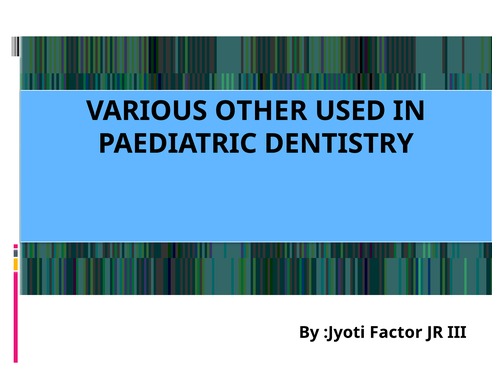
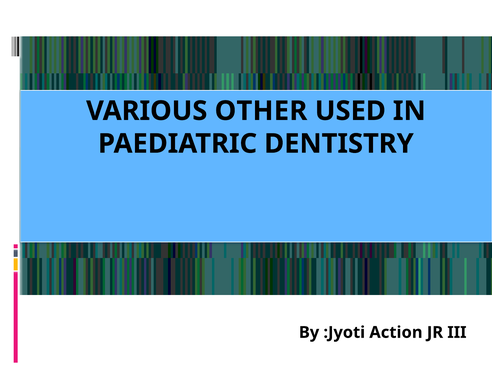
Factor: Factor -> Action (396, 332)
